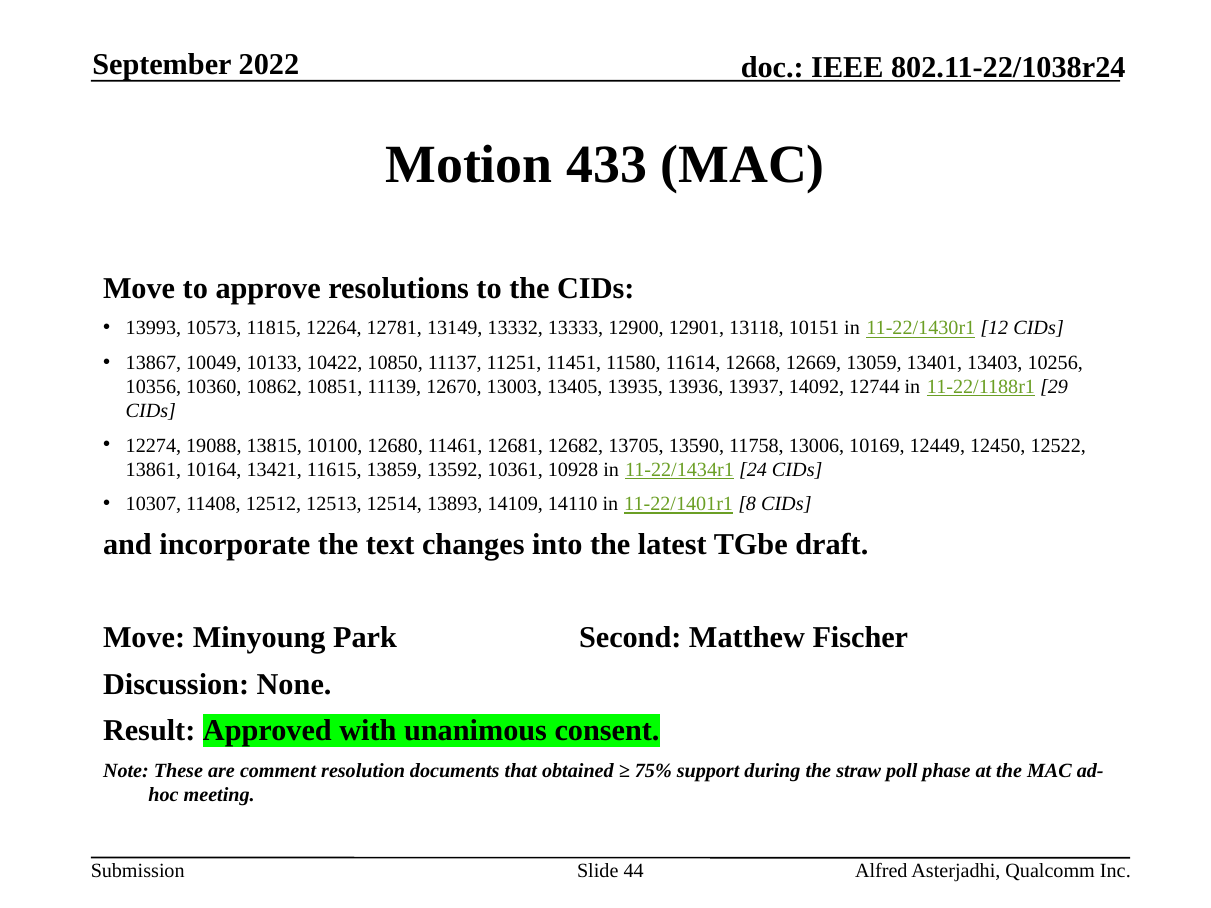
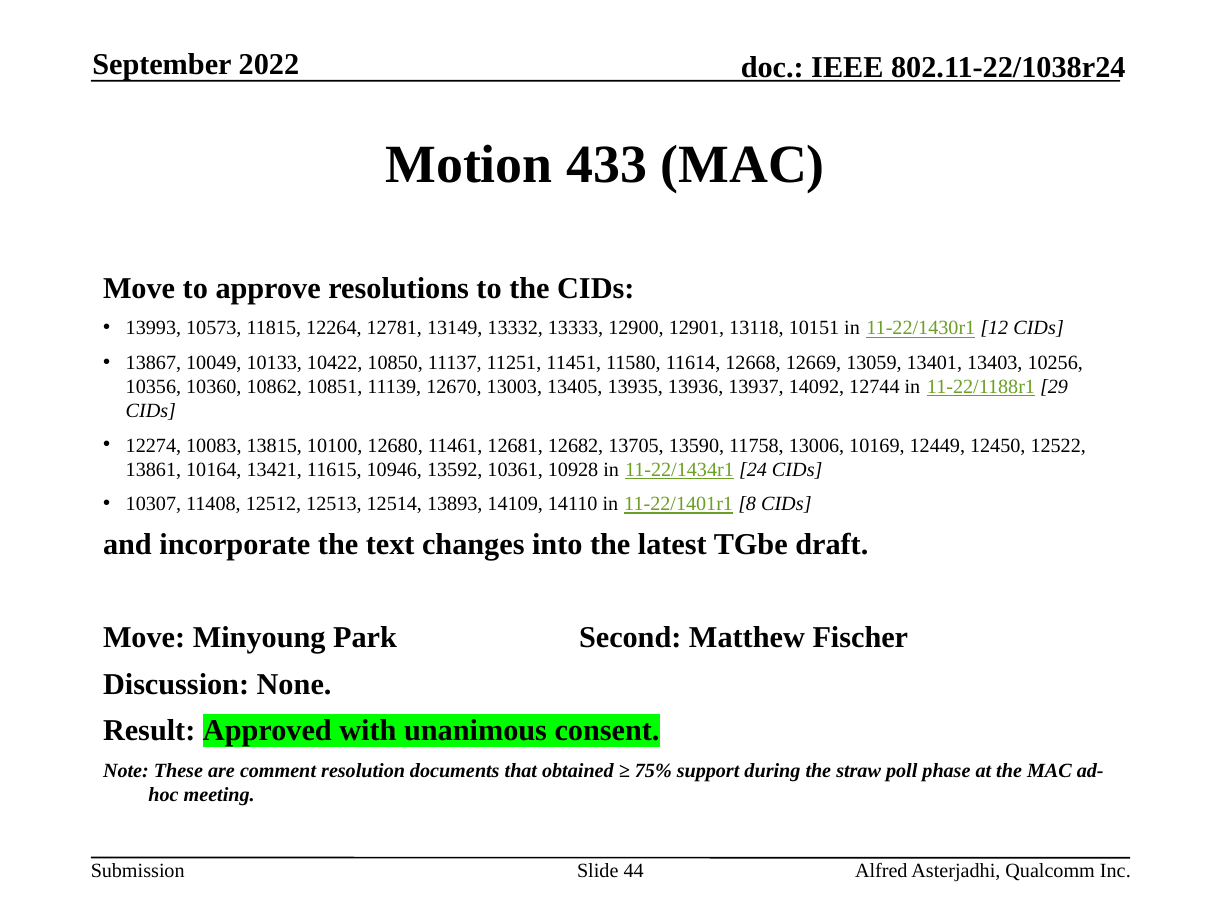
19088: 19088 -> 10083 (214, 446)
13859: 13859 -> 10946 (394, 470)
